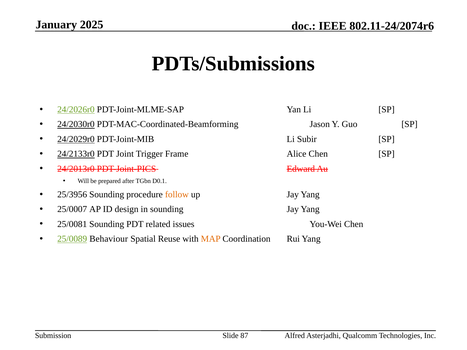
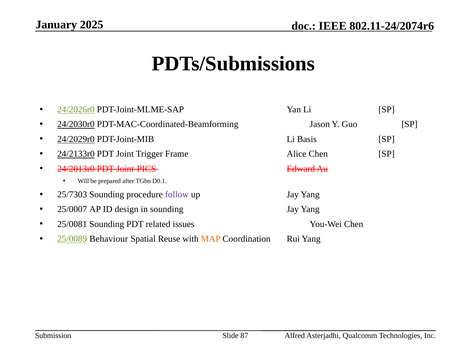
Subir: Subir -> Basis (307, 139)
25/3956: 25/3956 -> 25/7303 (72, 195)
follow colour: orange -> purple (177, 195)
